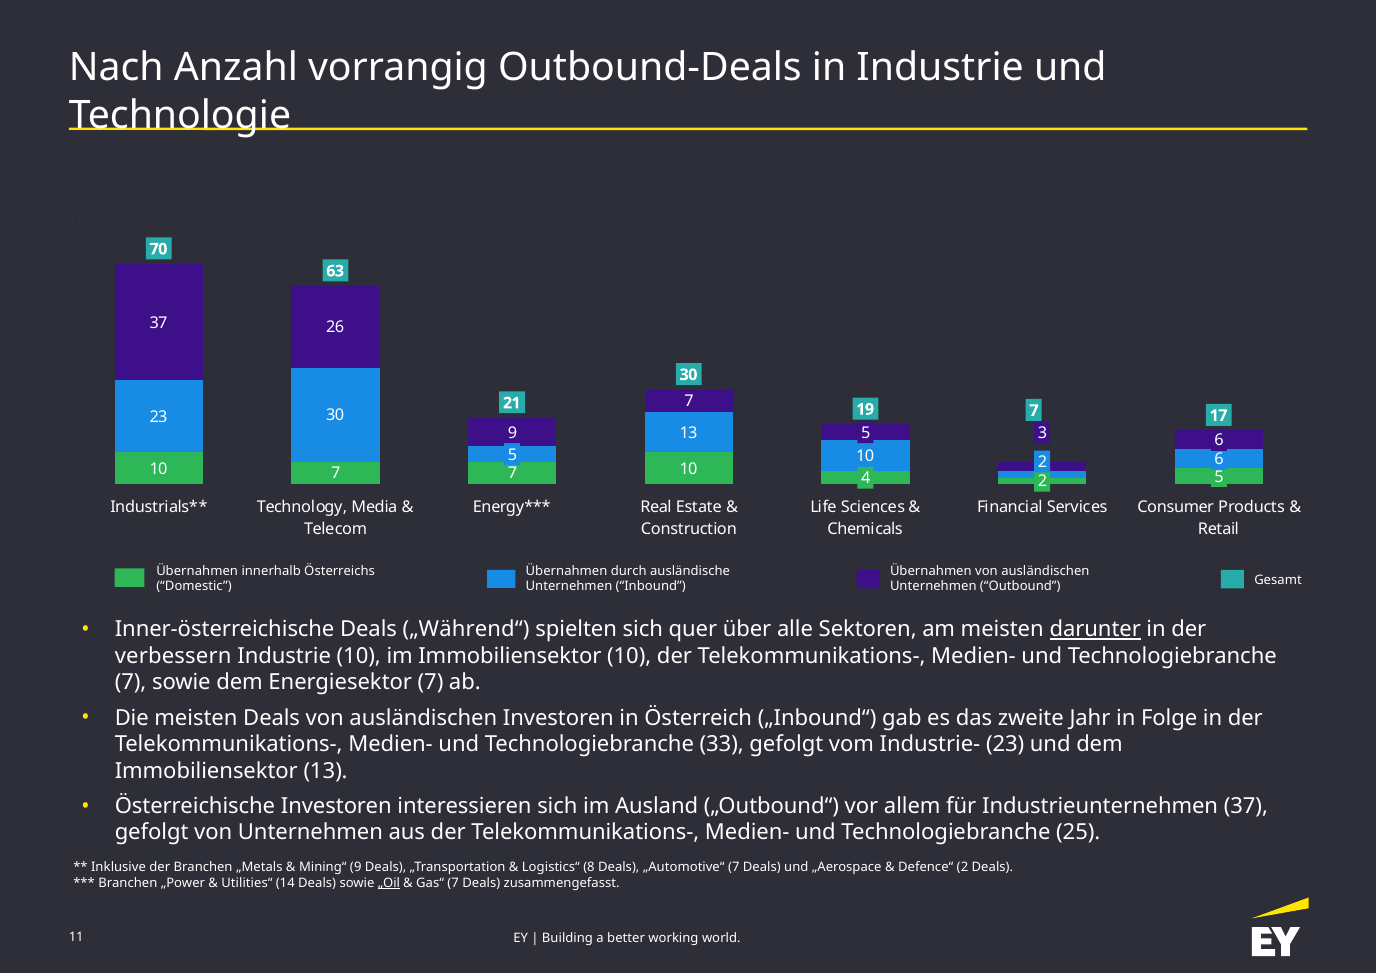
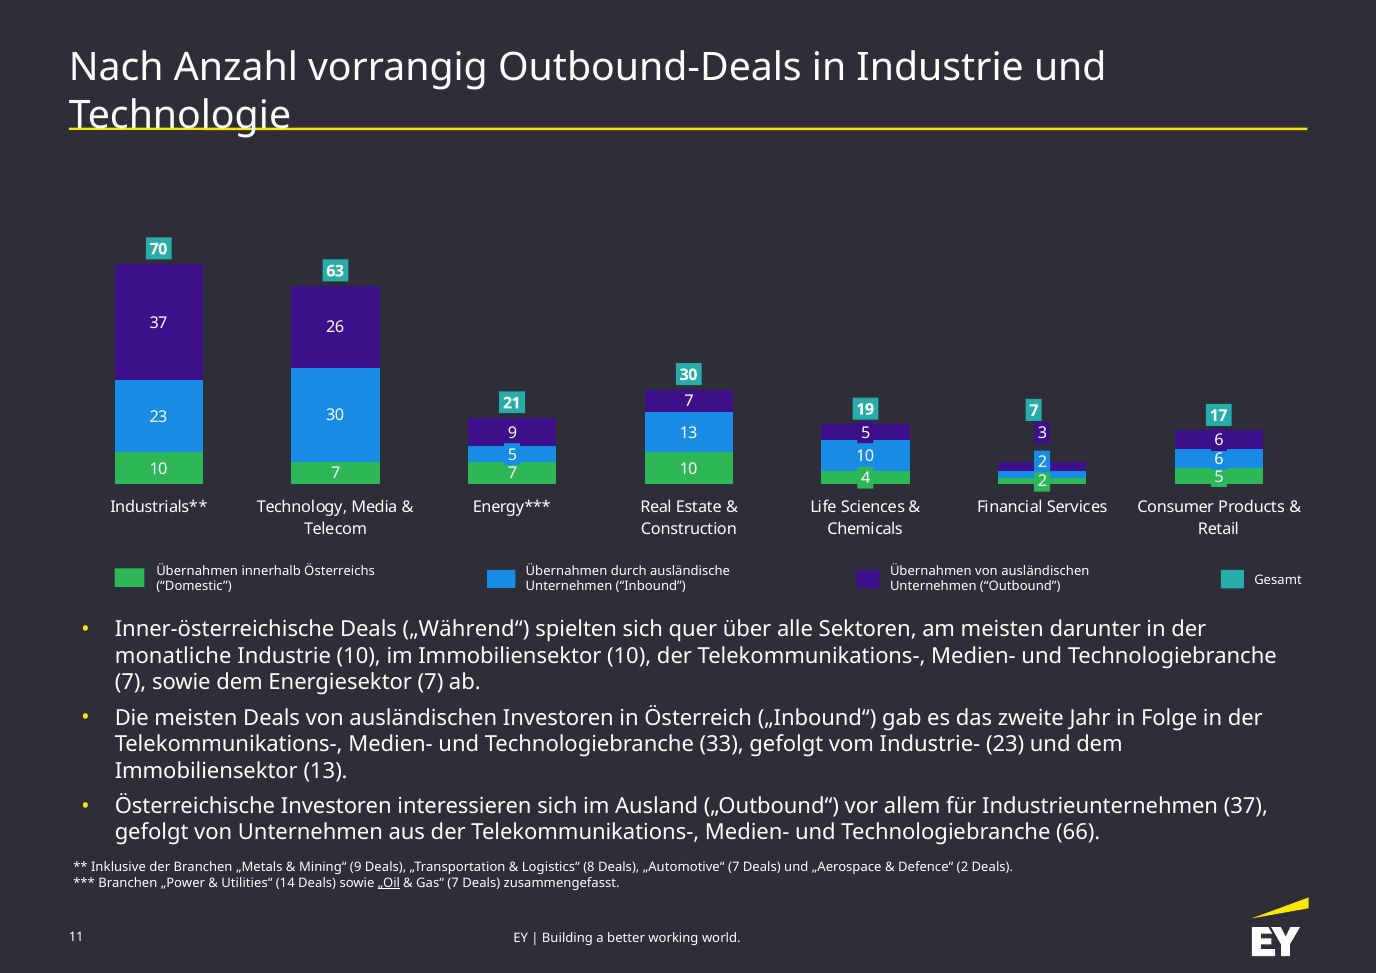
darunter underline: present -> none (1095, 630)
verbessern: verbessern -> monatliche (173, 656)
25: 25 -> 66 (1078, 833)
